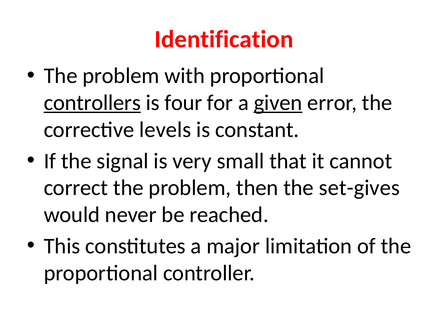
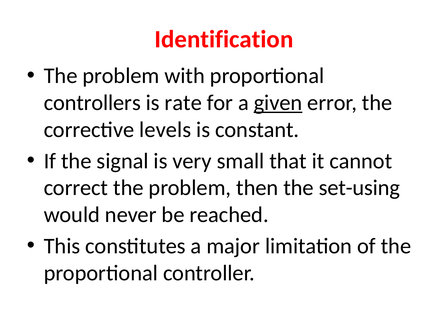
controllers underline: present -> none (92, 103)
four: four -> rate (183, 103)
set-gives: set-gives -> set-using (360, 188)
